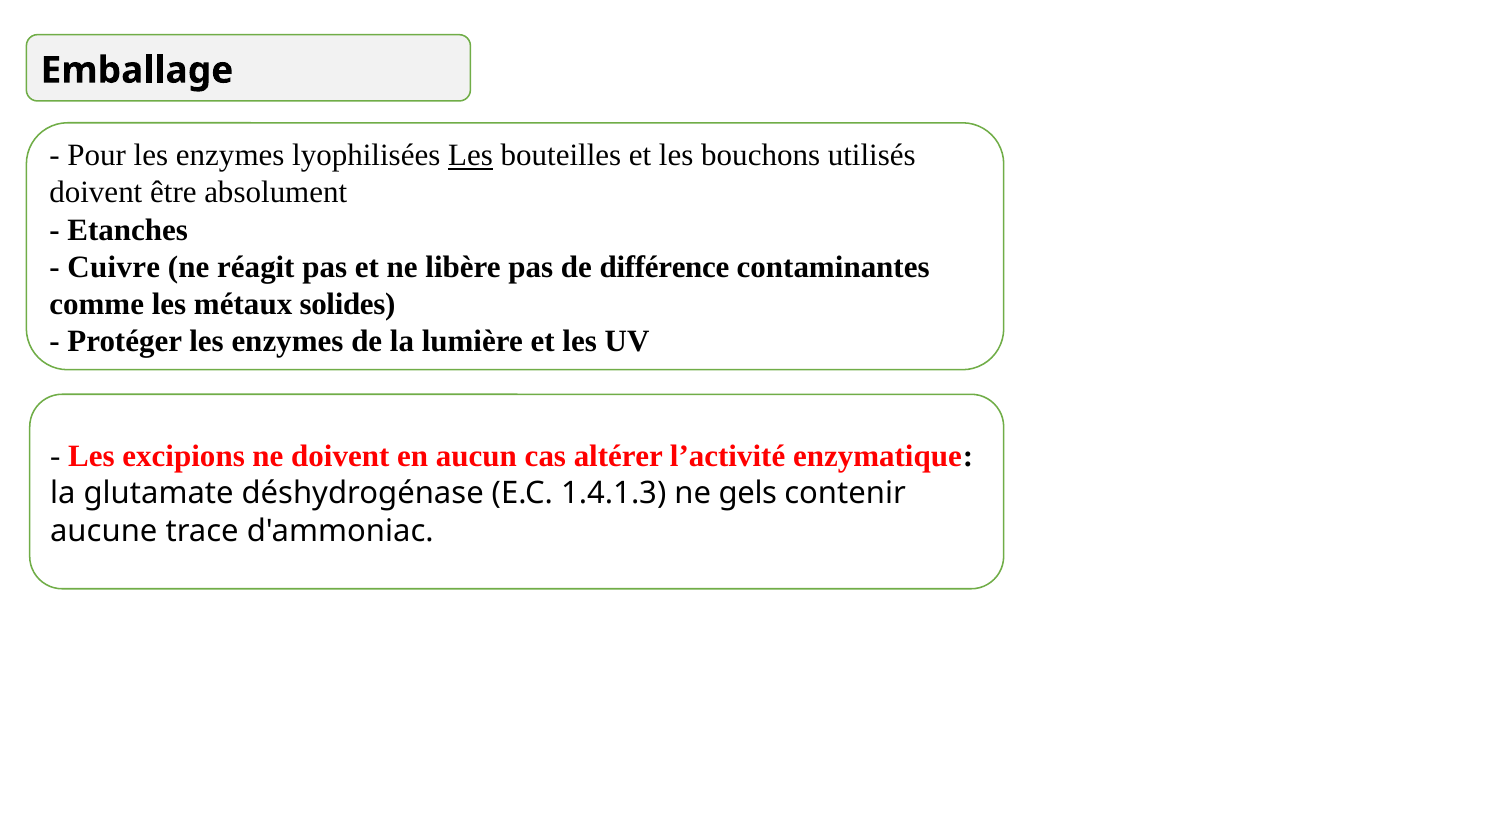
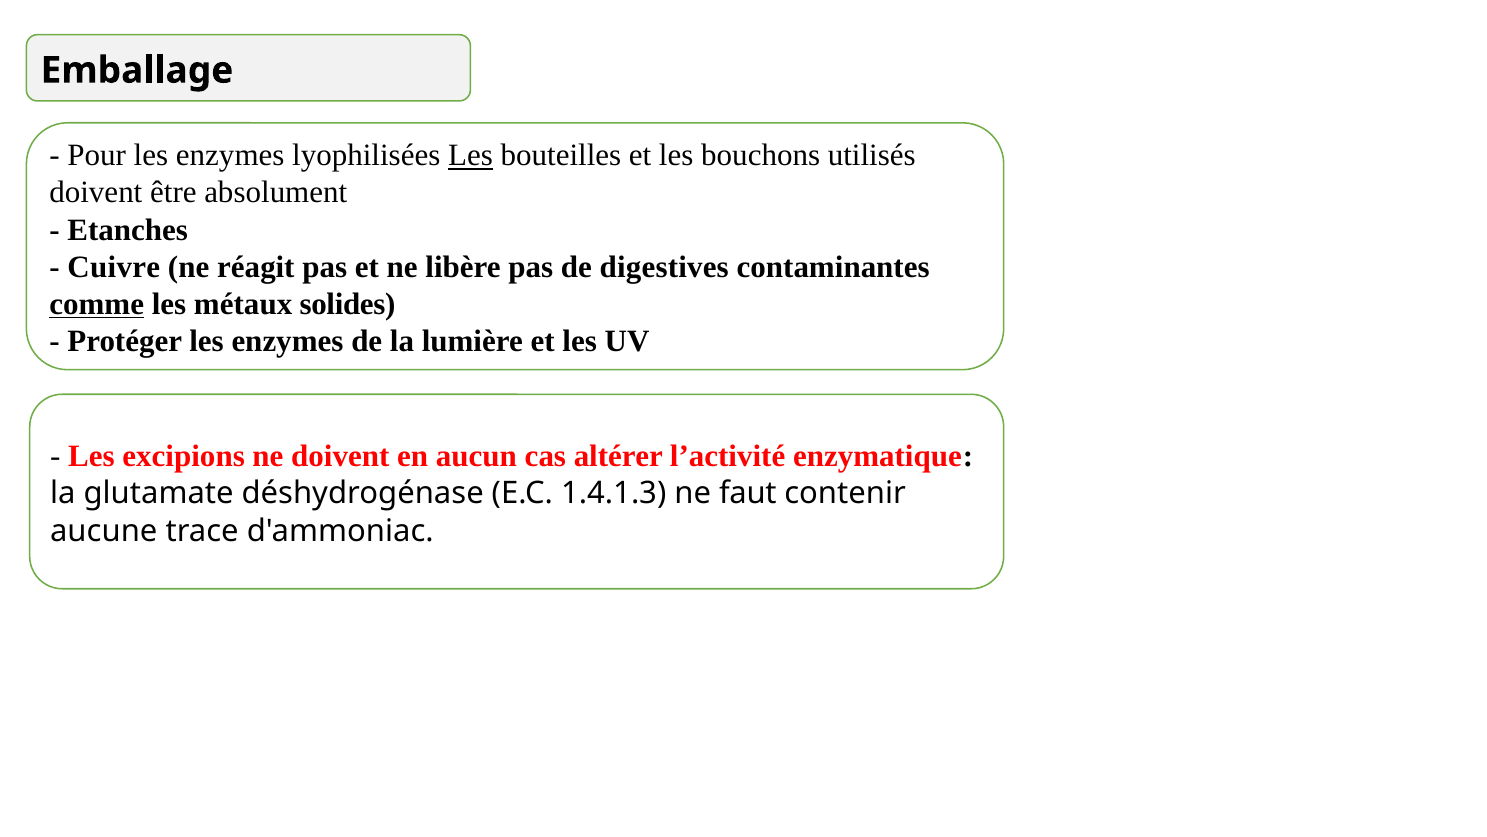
différence: différence -> digestives (664, 267)
comme underline: none -> present (97, 304)
gels: gels -> faut (748, 493)
